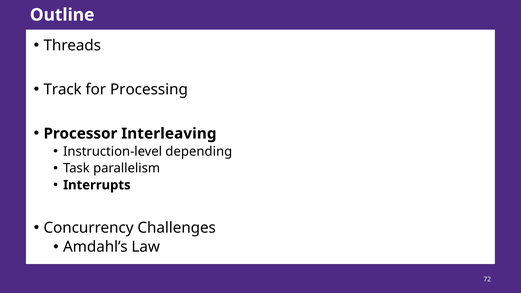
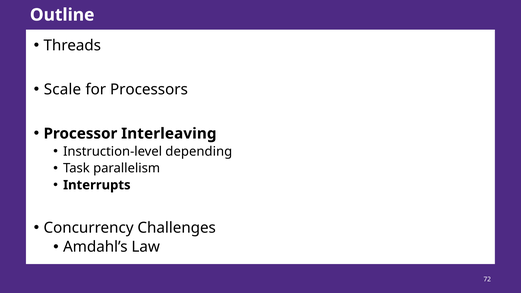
Track: Track -> Scale (62, 90)
Processing: Processing -> Processors (149, 90)
